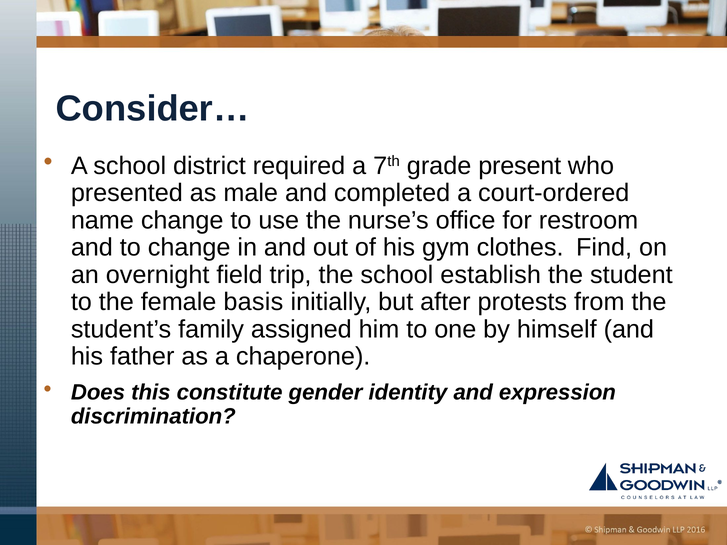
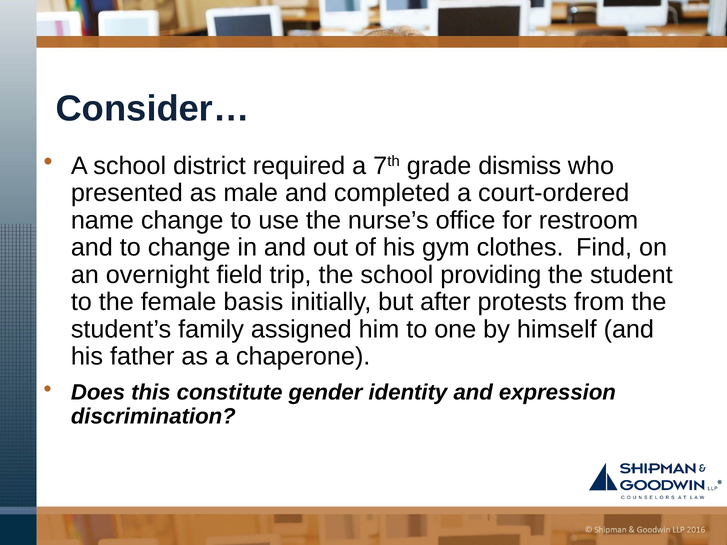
present: present -> dismiss (520, 166)
establish: establish -> providing (491, 275)
